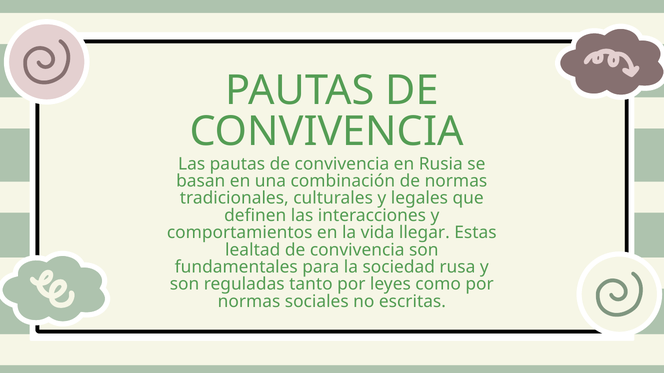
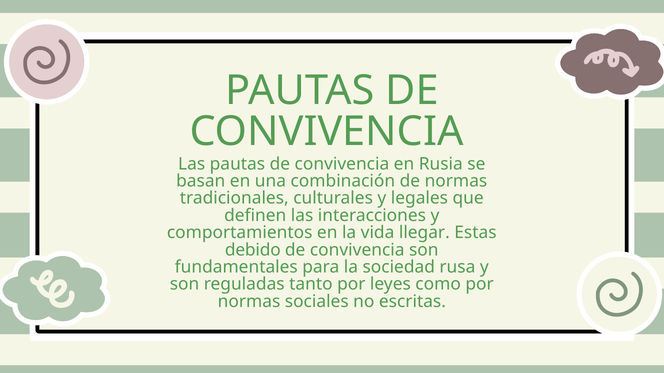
lealtad: lealtad -> debido (253, 250)
